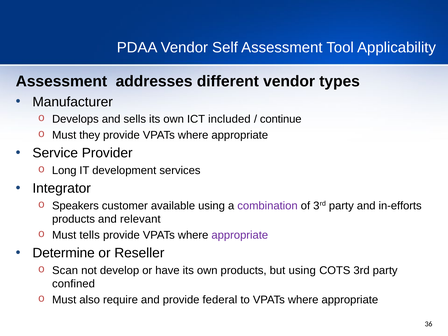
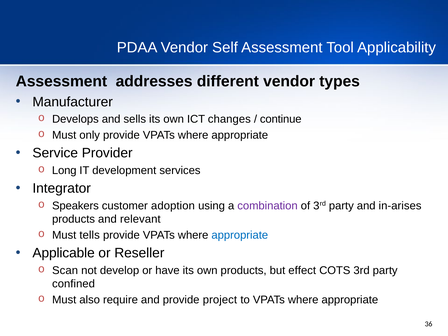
included: included -> changes (229, 119)
they: they -> only (90, 135)
available: available -> adoption (173, 206)
in-efforts: in-efforts -> in-arises (400, 206)
appropriate colour: purple -> blue (240, 235)
Determine: Determine -> Applicable (64, 253)
but using: using -> effect (302, 270)
federal: federal -> project (220, 300)
